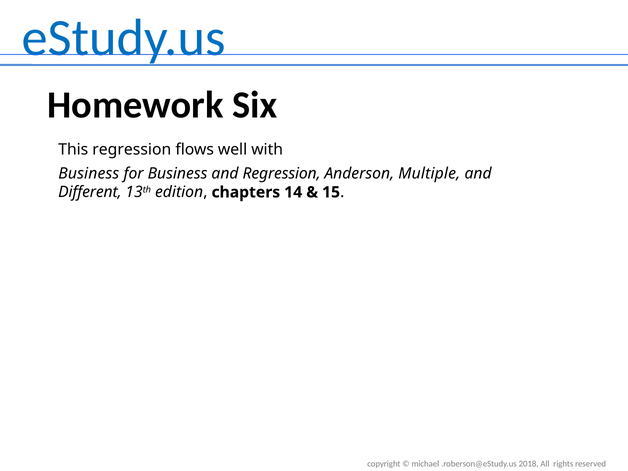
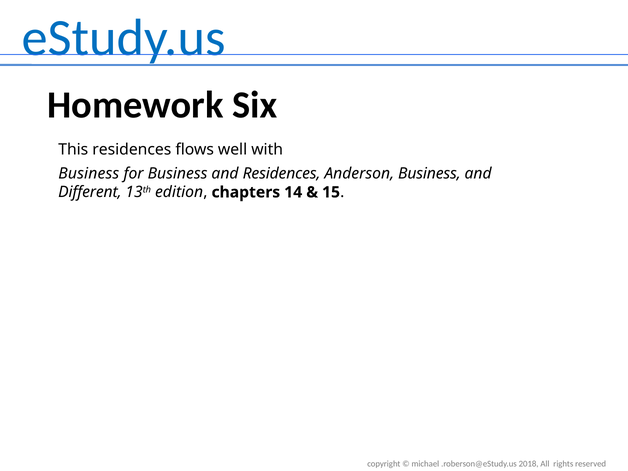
This regression: regression -> residences (132, 149)
and Regression: Regression -> Residences (282, 173)
Anderson Multiple: Multiple -> Business (429, 173)
